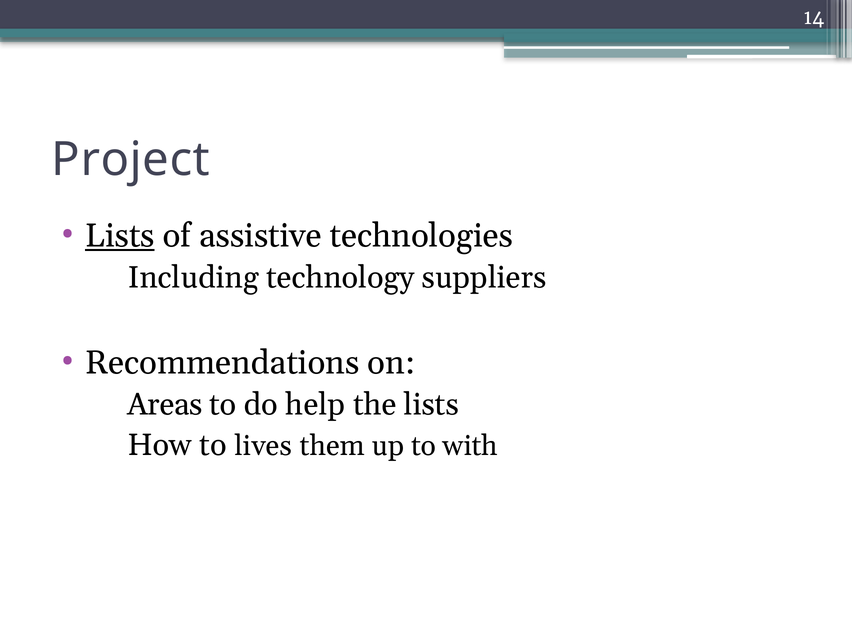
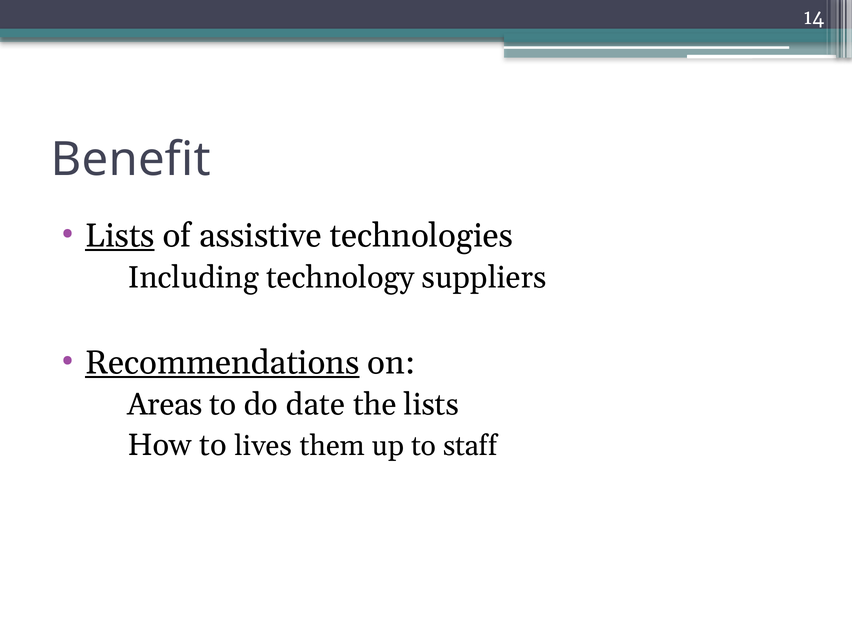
Project: Project -> Benefit (131, 159)
Recommendations underline: none -> present (222, 363)
help: help -> date (315, 405)
with: with -> staff (470, 446)
